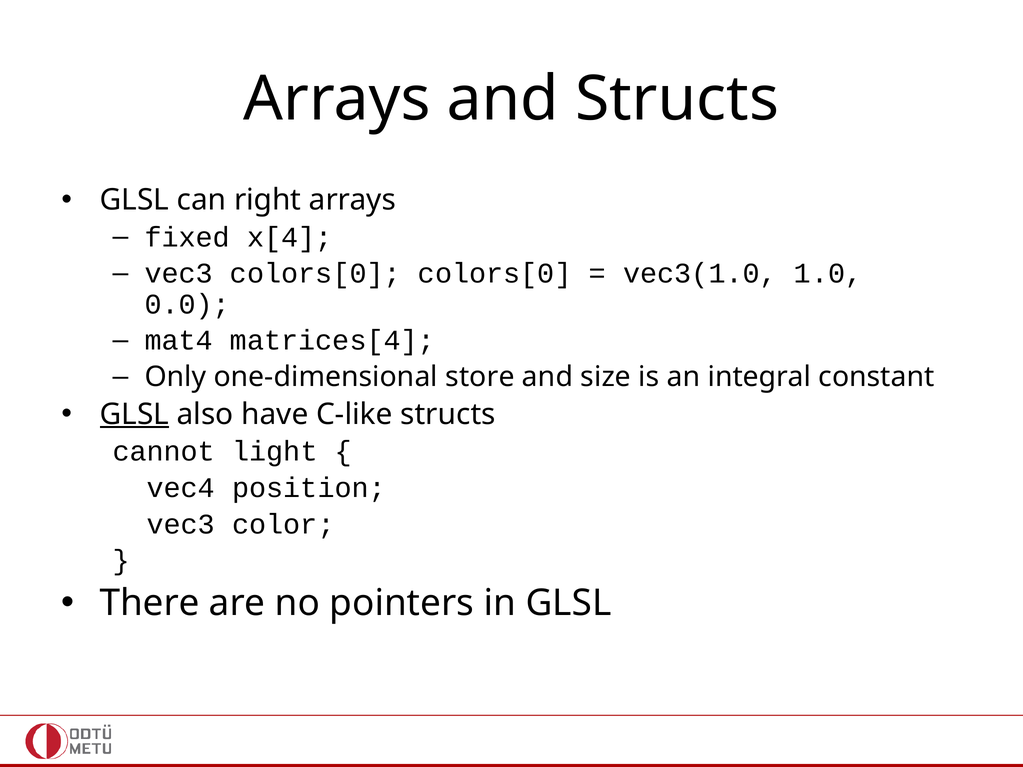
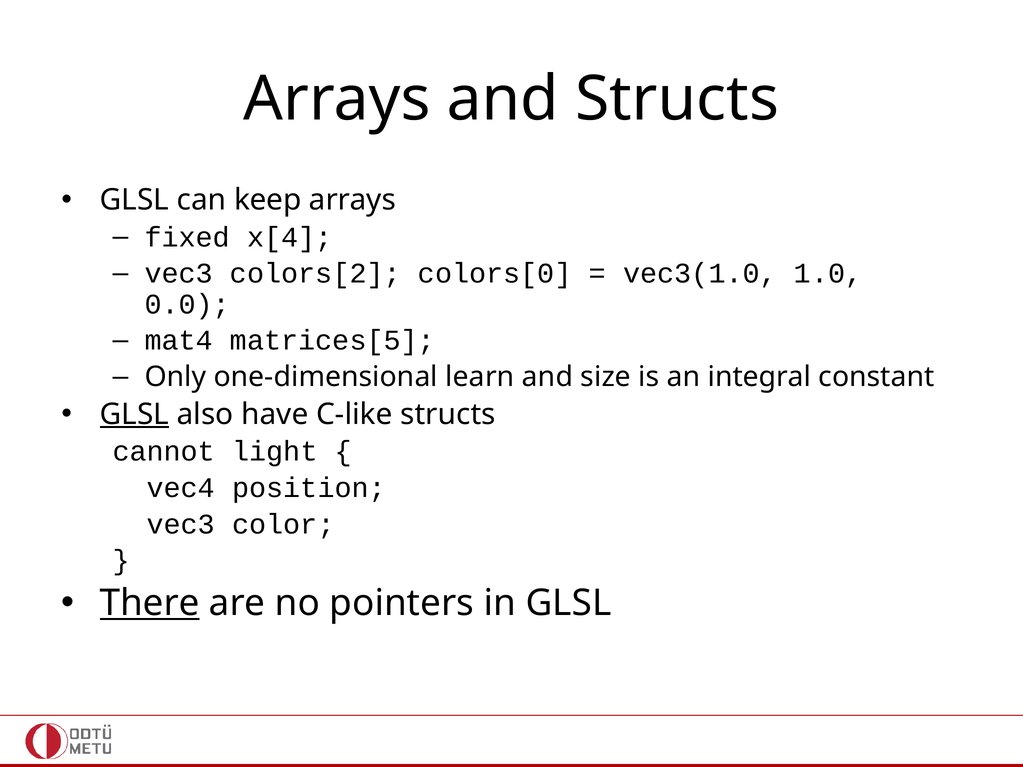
right: right -> keep (268, 200)
vec3 colors[0: colors[0 -> colors[2 (315, 274)
matrices[4: matrices[4 -> matrices[5 (332, 341)
store: store -> learn (480, 377)
There underline: none -> present (150, 603)
